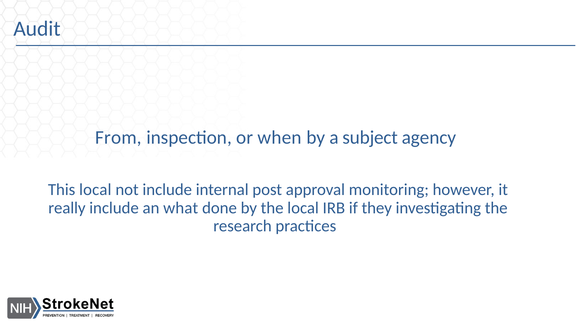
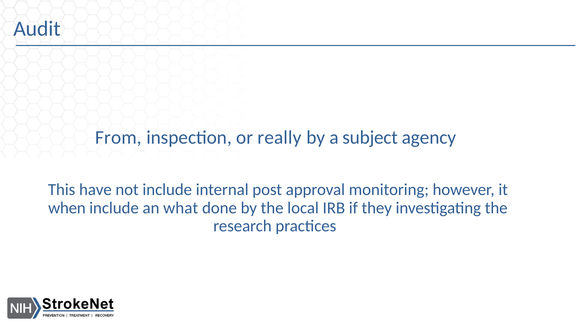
when: when -> really (280, 137)
This local: local -> have (95, 190)
really: really -> when (67, 208)
